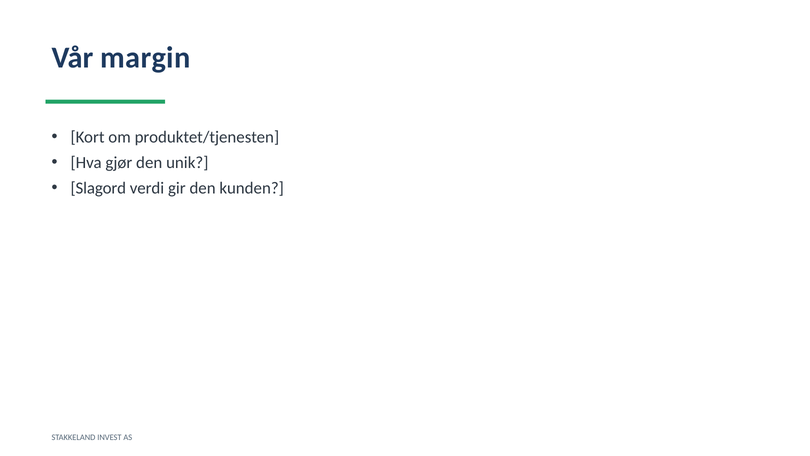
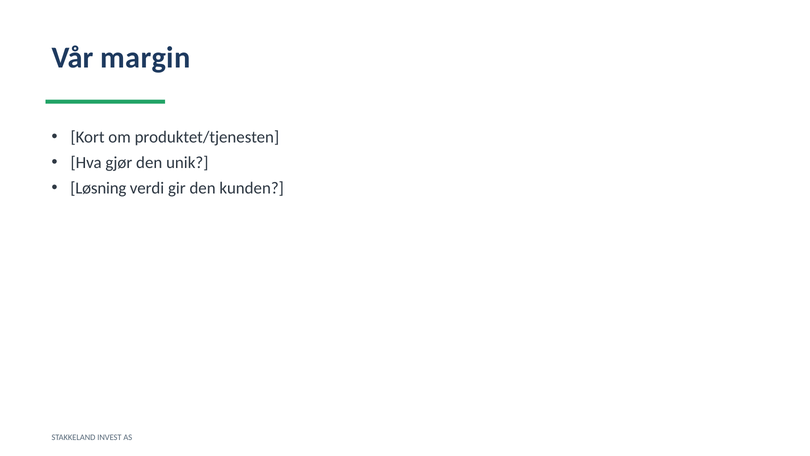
Slagord: Slagord -> Løsning (98, 188)
